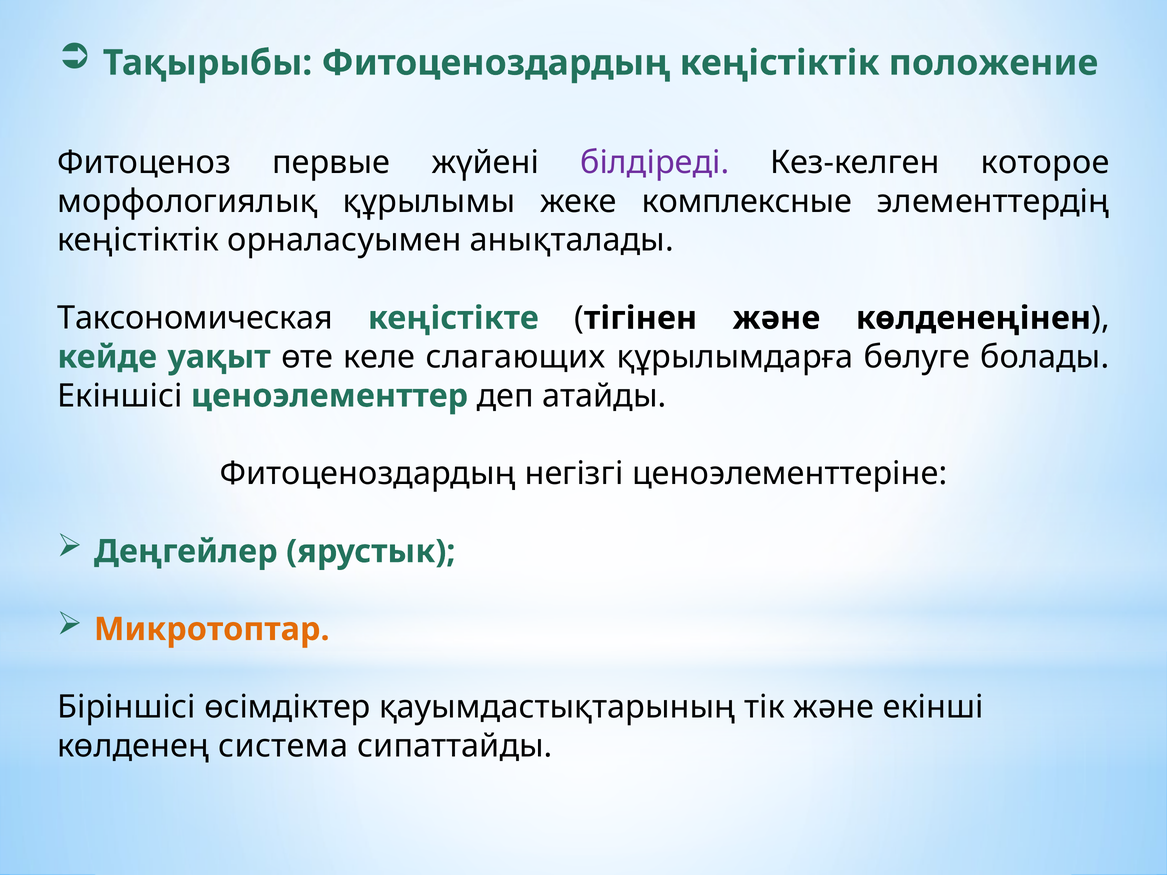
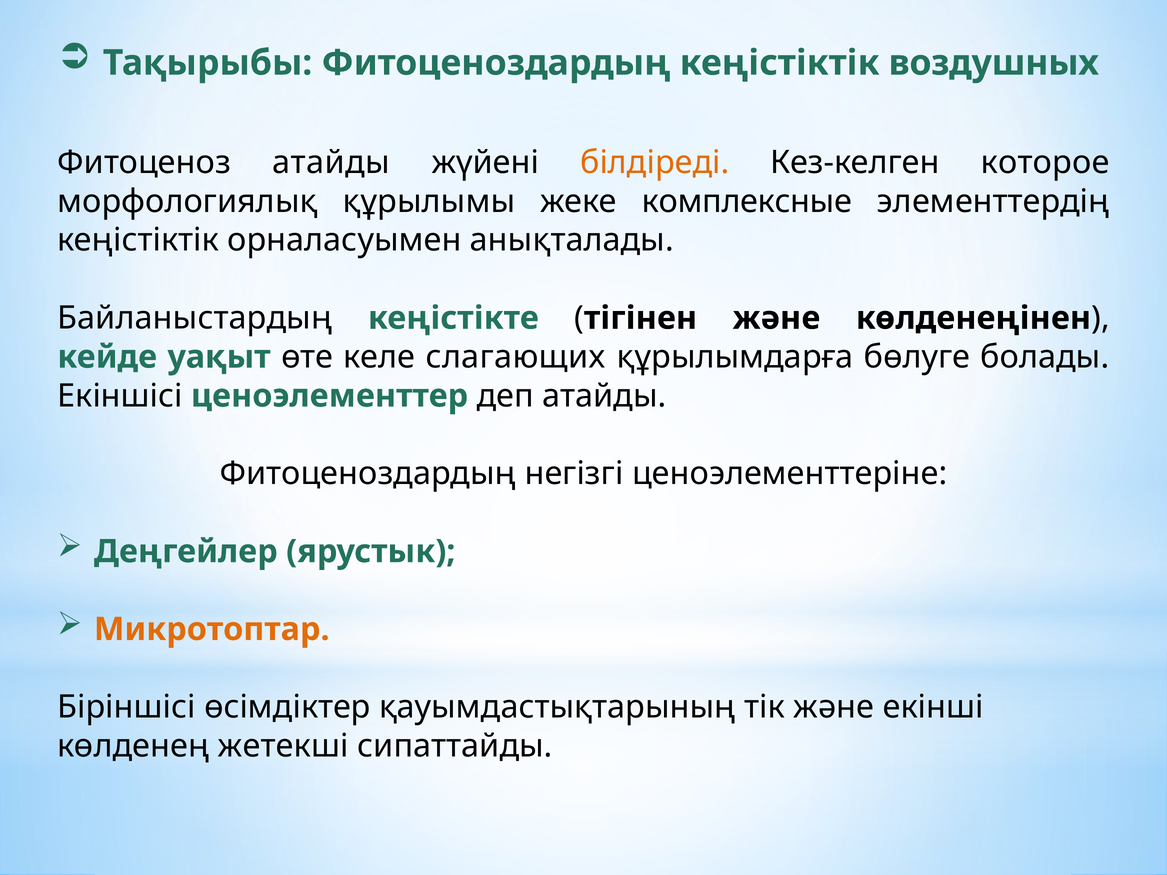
положение: положение -> воздушных (994, 63)
Фитоценоз первые: первые -> атайды (331, 163)
білдіреді colour: purple -> orange (655, 163)
Таксономическая: Таксономическая -> Байланыстардың (195, 318)
система: система -> жетекші (283, 746)
